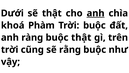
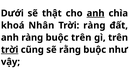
Phàm: Phàm -> Nhân (41, 25)
Trời buộc: buộc -> ràng (94, 25)
buộc thật: thật -> trên (81, 37)
trời underline: none -> present (10, 49)
